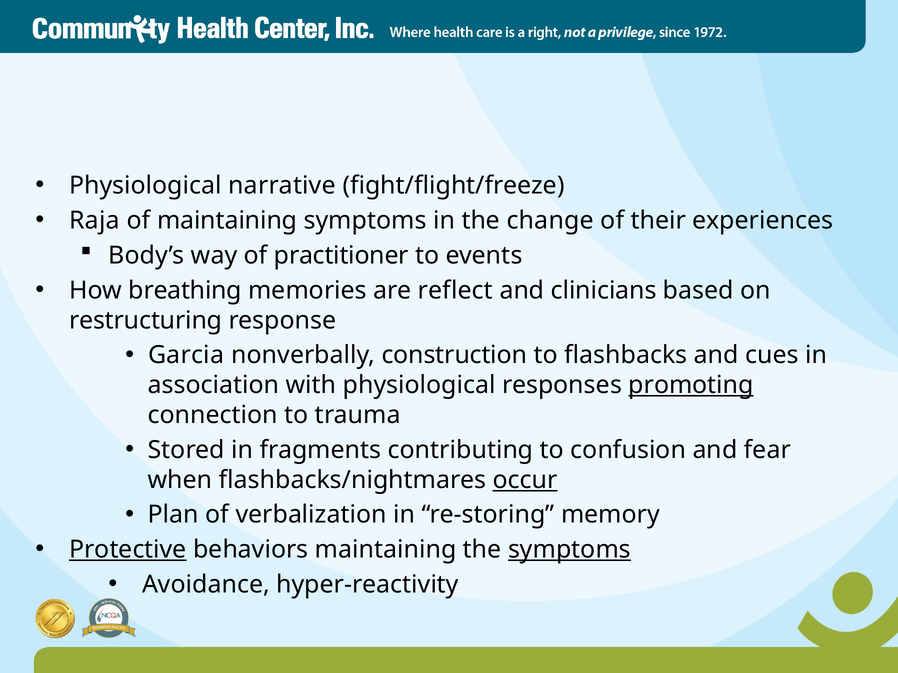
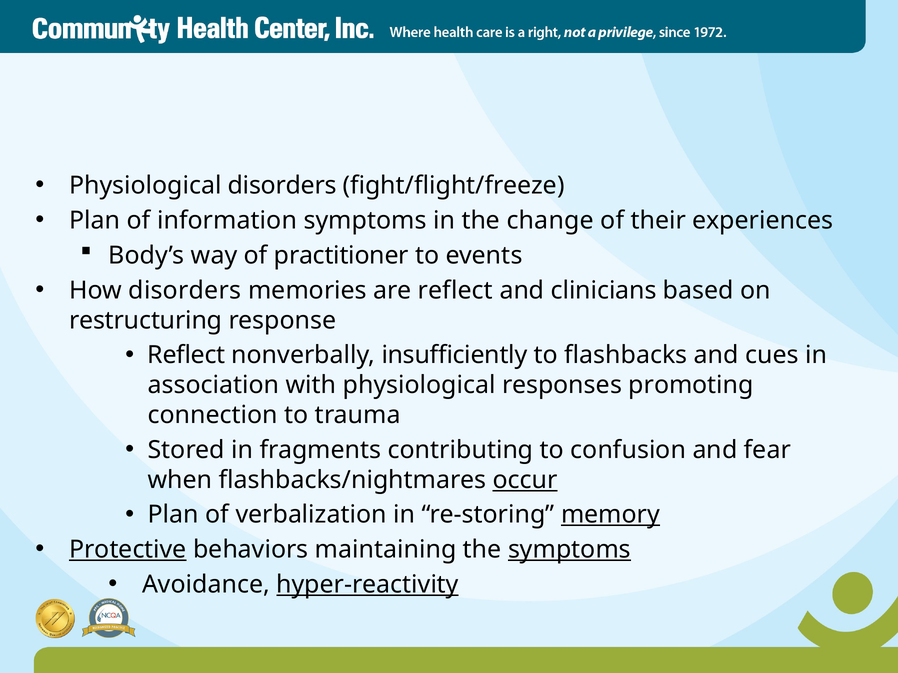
Physiological narrative: narrative -> disorders (282, 186)
Raja: Raja -> Plan (95, 221)
of maintaining: maintaining -> information (227, 221)
How breathing: breathing -> disorders (185, 291)
Garcia: Garcia -> Reflect (186, 355)
construction: construction -> insufficiently (454, 355)
promoting underline: present -> none (691, 385)
memory underline: none -> present (610, 515)
hyper-reactivity underline: none -> present (367, 585)
